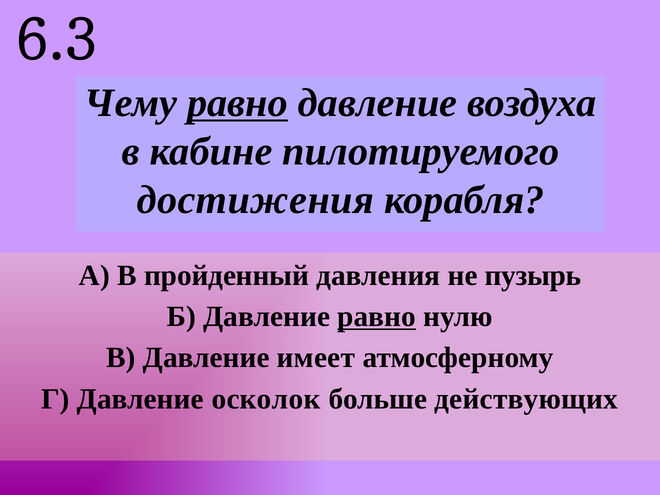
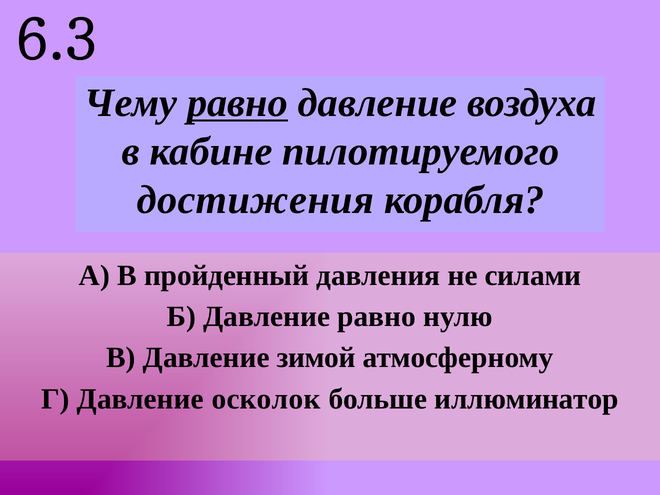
пузырь: пузырь -> силами (533, 276)
равно underline: present -> none (377, 317)
имеет: имеет -> зимой (316, 358)
действующих: действующих -> иллюминатор (526, 399)
